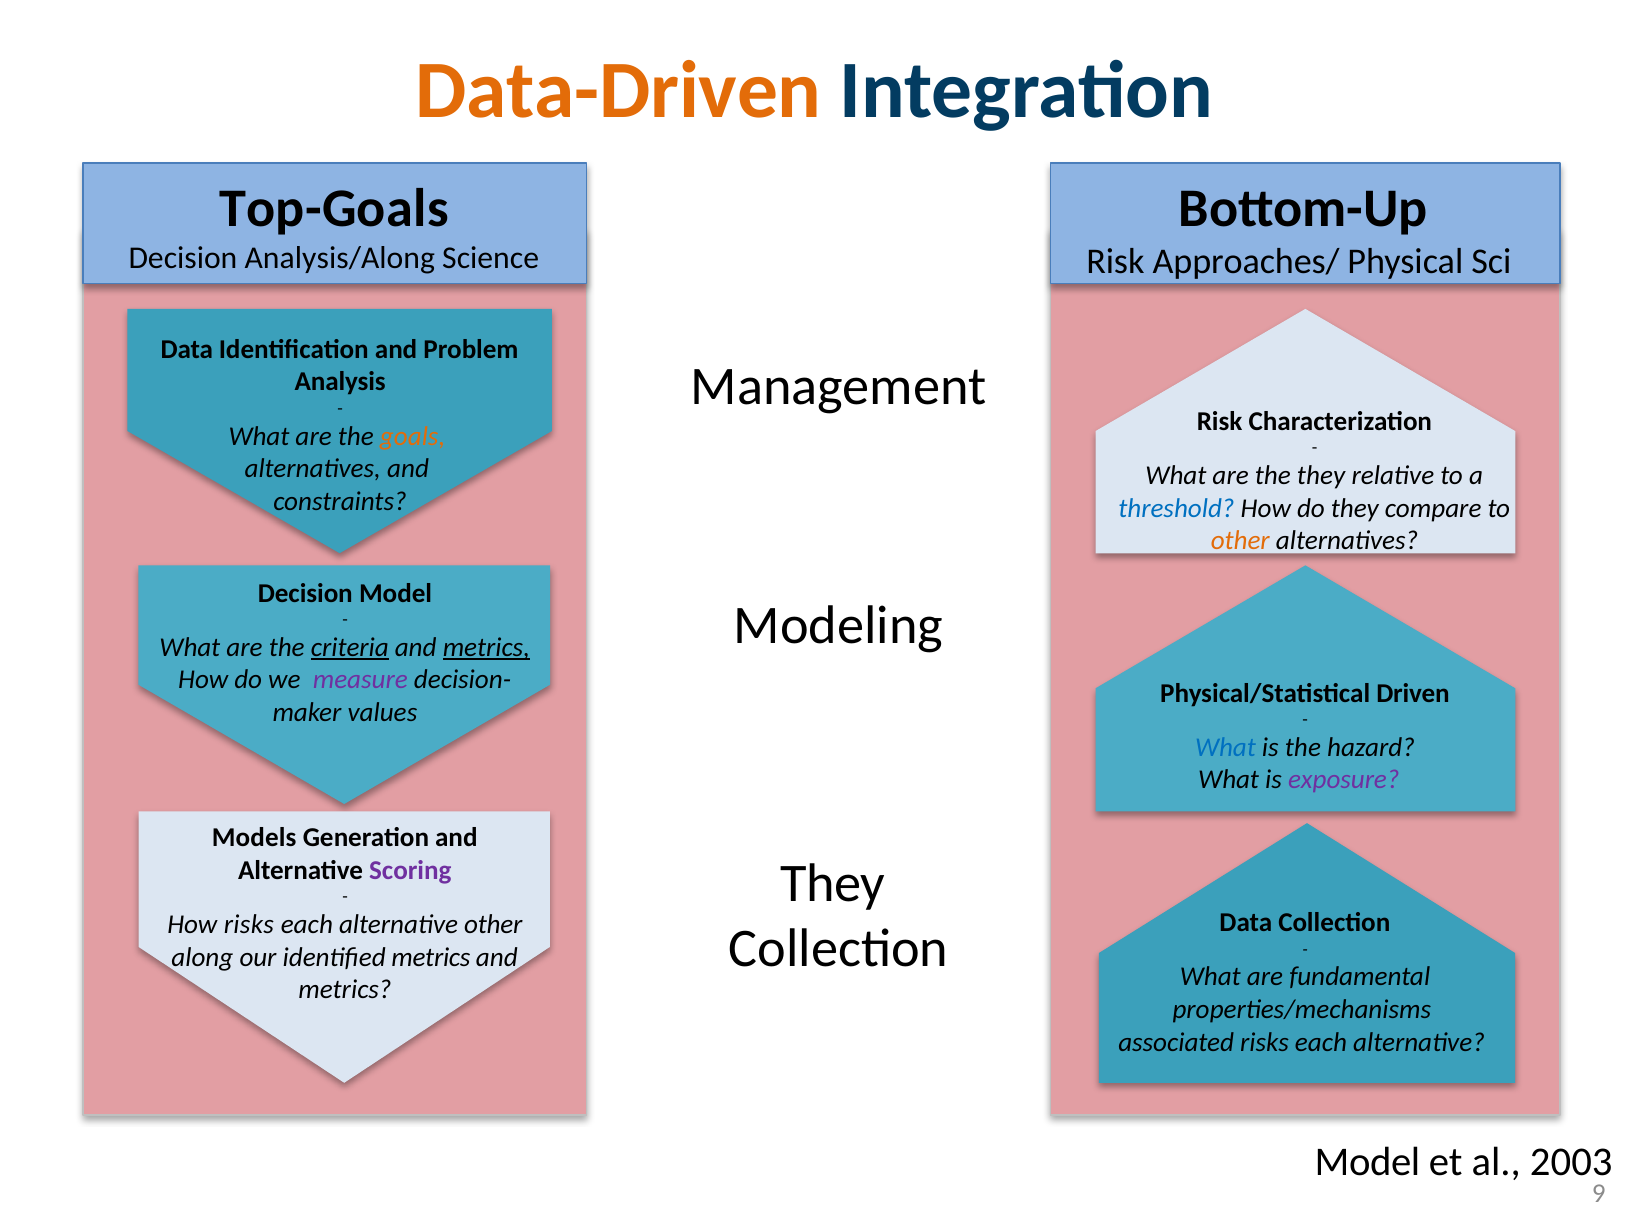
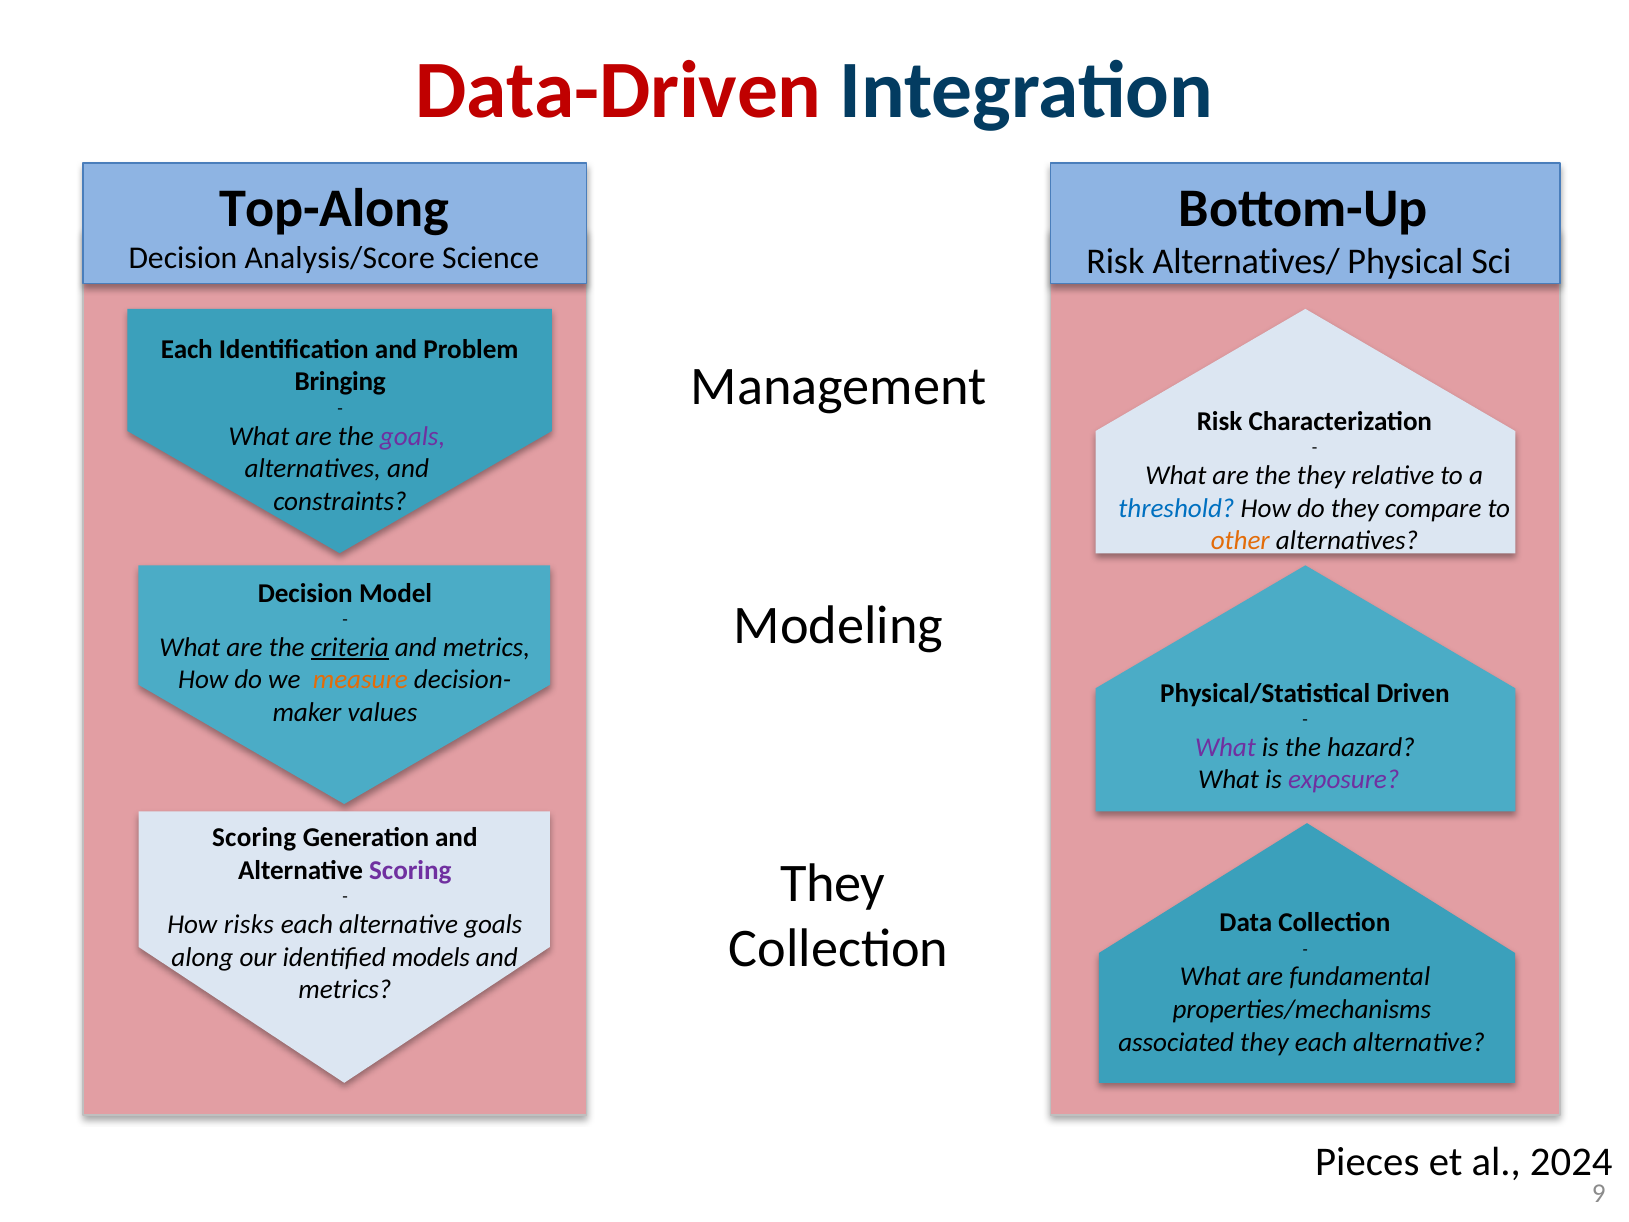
Data-Driven colour: orange -> red (619, 90)
Top-Goals: Top-Goals -> Top-Along (334, 208)
Analysis/Along: Analysis/Along -> Analysis/Score (340, 258)
Approaches/: Approaches/ -> Alternatives/ (1246, 261)
Data: Data -> Each (187, 349)
Analysis: Analysis -> Bringing (340, 382)
goals colour: orange -> purple (413, 436)
metrics underline: present -> none (486, 647)
measure colour: purple -> orange (360, 680)
What colour: blue -> purple (1225, 747)
Models: Models -> Scoring (254, 837)
alternative other: other -> goals (493, 924)
identified metrics: metrics -> models (431, 957)
associated risks: risks -> they (1264, 1042)
Model: Model -> Pieces (1367, 1162)
2003: 2003 -> 2024 (1571, 1162)
